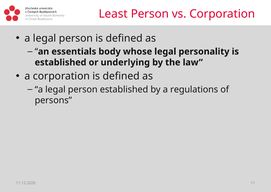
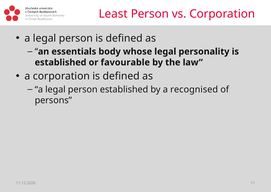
underlying: underlying -> favourable (125, 62)
regulations: regulations -> recognised (194, 89)
